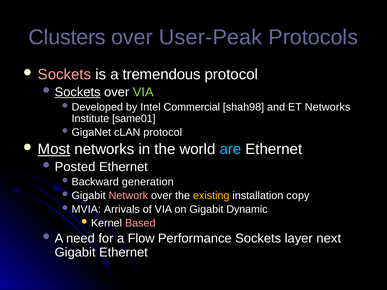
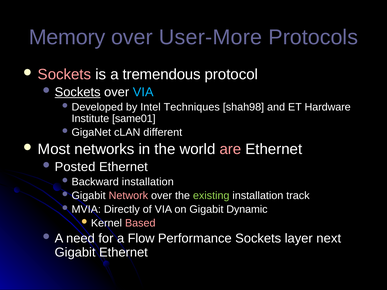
Clusters: Clusters -> Memory (67, 37)
User-Peak: User-Peak -> User-More (211, 37)
VIA colour: light green -> light blue (143, 92)
Commercial: Commercial -> Techniques (192, 107)
ET Networks: Networks -> Hardware (328, 107)
cLAN protocol: protocol -> different (163, 132)
Most underline: present -> none (54, 149)
are colour: light blue -> pink (230, 149)
generation: generation -> installation (148, 182)
existing colour: yellow -> light green (211, 196)
copy: copy -> track (298, 196)
Arrivals: Arrivals -> Directly (122, 209)
